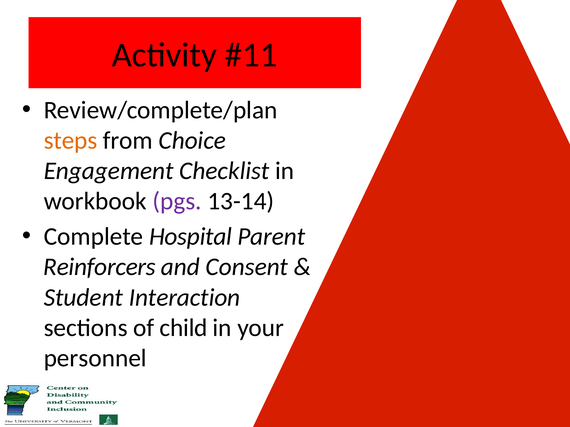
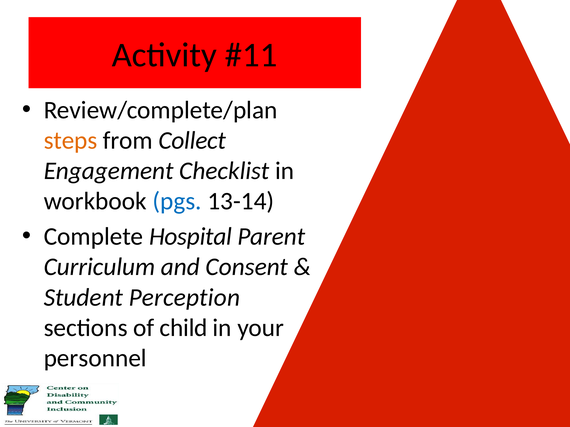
Choice: Choice -> Collect (192, 141)
pgs colour: purple -> blue (177, 201)
Reinforcers: Reinforcers -> Curriculum (99, 267)
Interaction: Interaction -> Perception (184, 298)
